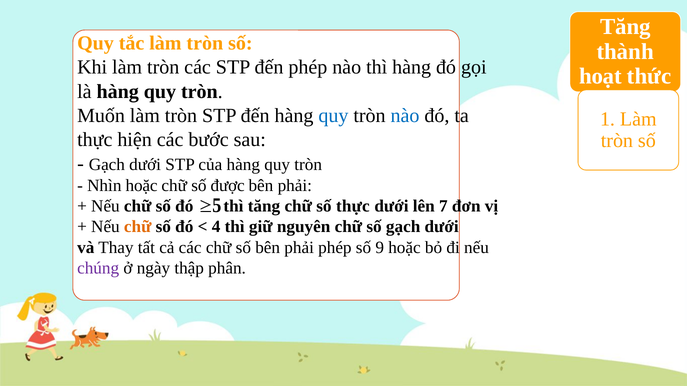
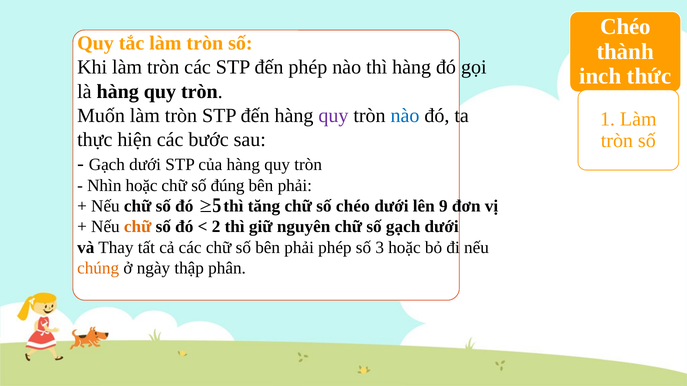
Tăng: Tăng -> Chéo (625, 27)
hoạt: hoạt -> inch (600, 76)
quy colour: blue -> purple (333, 116)
được: được -> đúng (228, 186)
số thực: thực -> chéo (353, 206)
7: 7 -> 9 (443, 206)
4: 4 -> 2 (216, 227)
9: 9 -> 3 (380, 248)
chúng colour: purple -> orange (98, 268)
